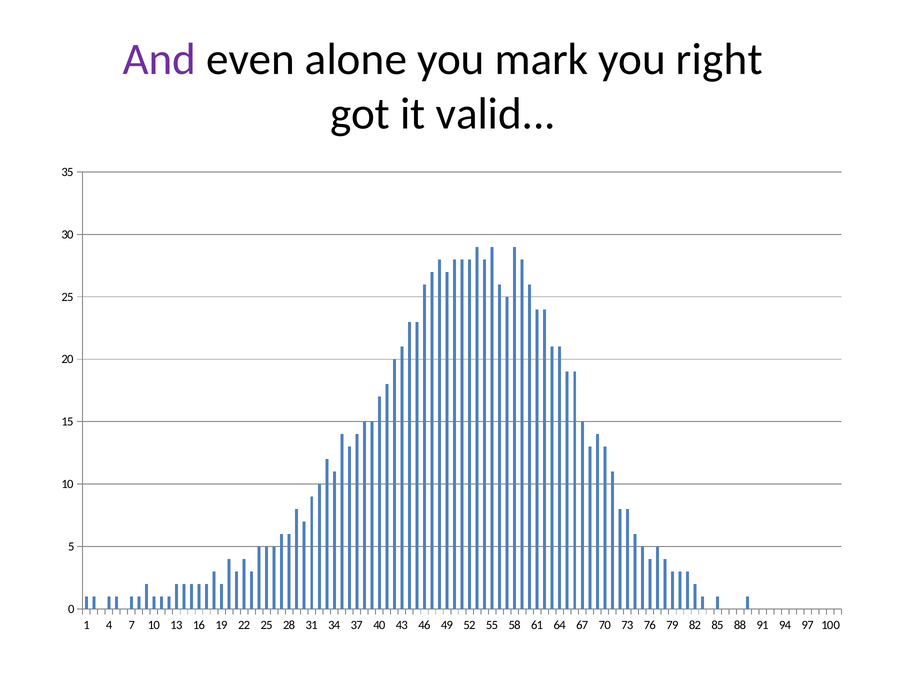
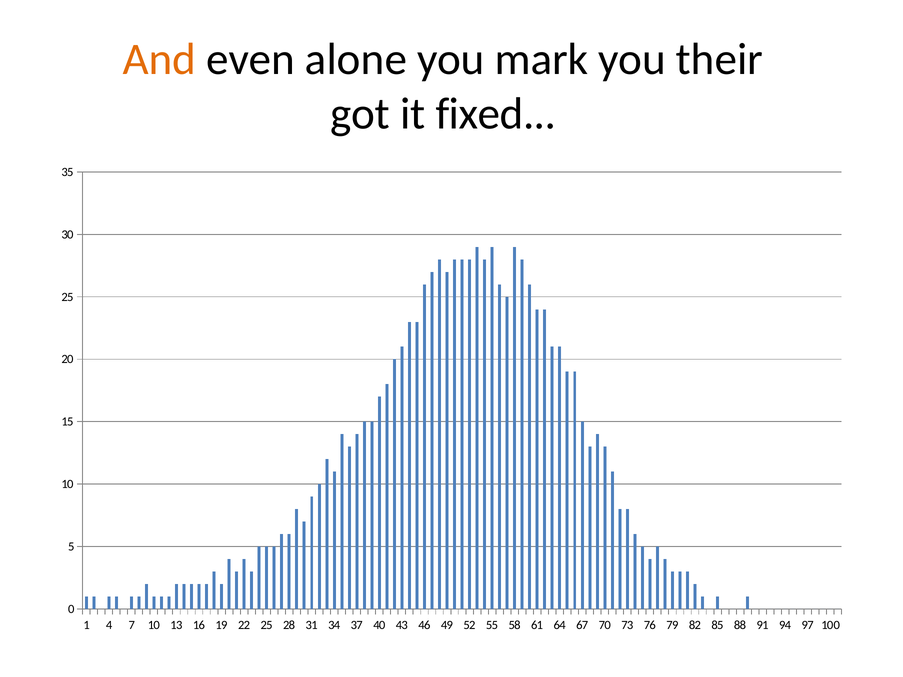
And colour: purple -> orange (159, 60)
right: right -> their (720, 60)
valid: valid -> fixed (496, 114)
